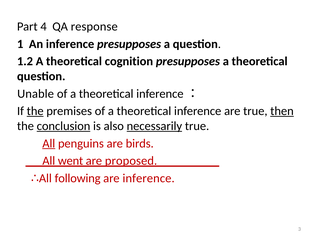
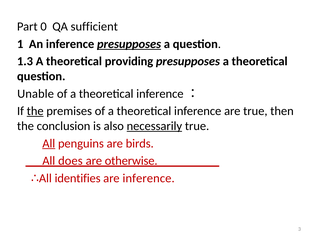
4: 4 -> 0 (44, 27)
response: response -> sufficient (94, 27)
presupposes underline: none -> present (129, 44)
1.2: 1.2 -> 1.3 (25, 61)
cognition: cognition -> providing (129, 61)
then underline: present -> none (282, 111)
conclusion underline: present -> none (64, 126)
went: went -> does (70, 161)
proposed: proposed -> otherwise (131, 161)
following: following -> identifies (78, 178)
